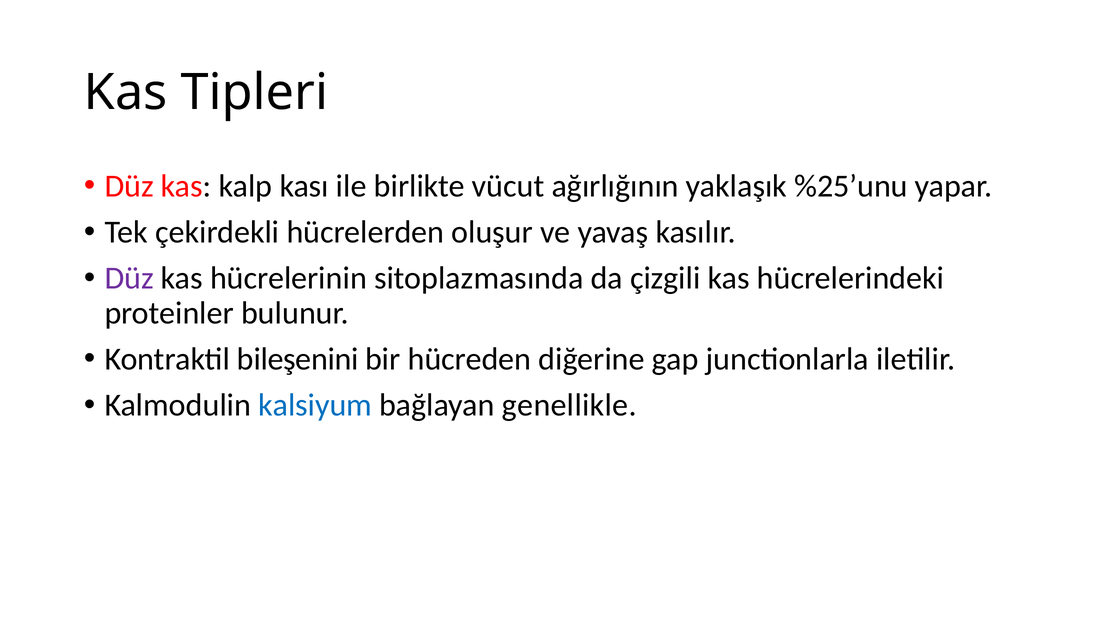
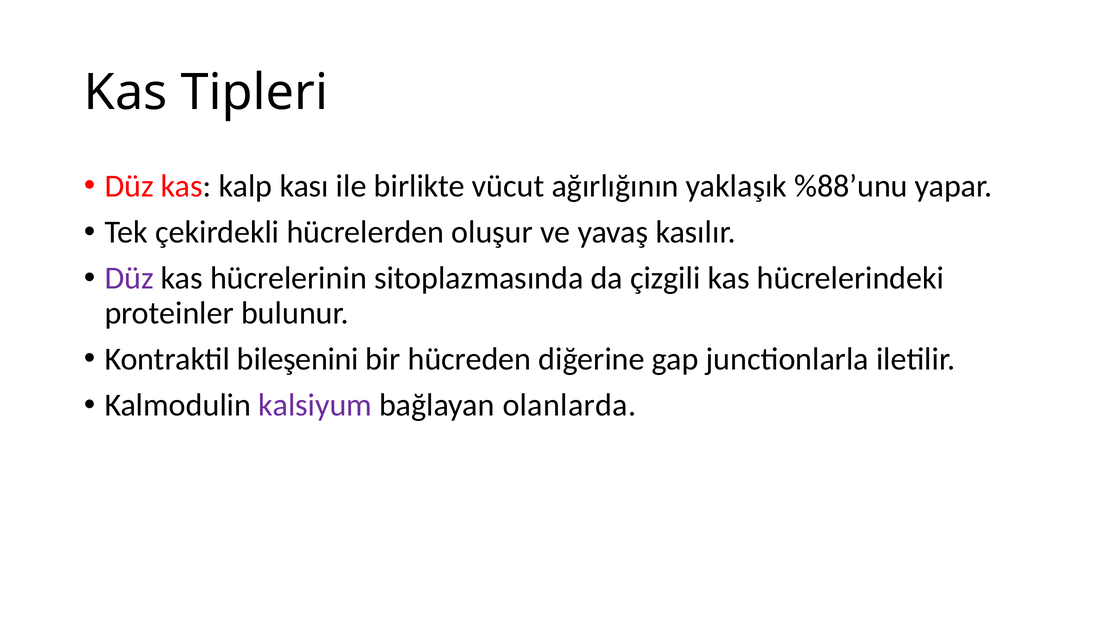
%25’unu: %25’unu -> %88’unu (851, 186)
kalsiyum colour: blue -> purple (315, 405)
genellikle: genellikle -> olanlarda (569, 405)
